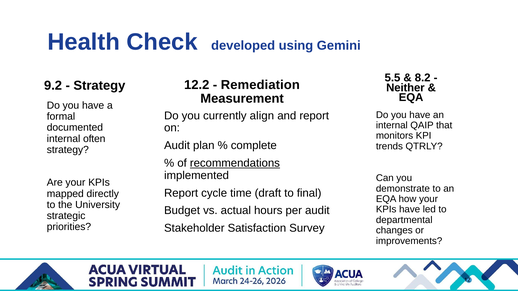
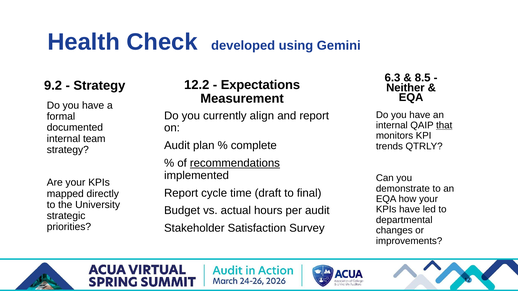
5.5: 5.5 -> 6.3 (392, 78)
8.2: 8.2 -> 8.5 (423, 78)
Remediation: Remediation -> Expectations (260, 85)
that underline: none -> present (444, 125)
often: often -> team (94, 139)
